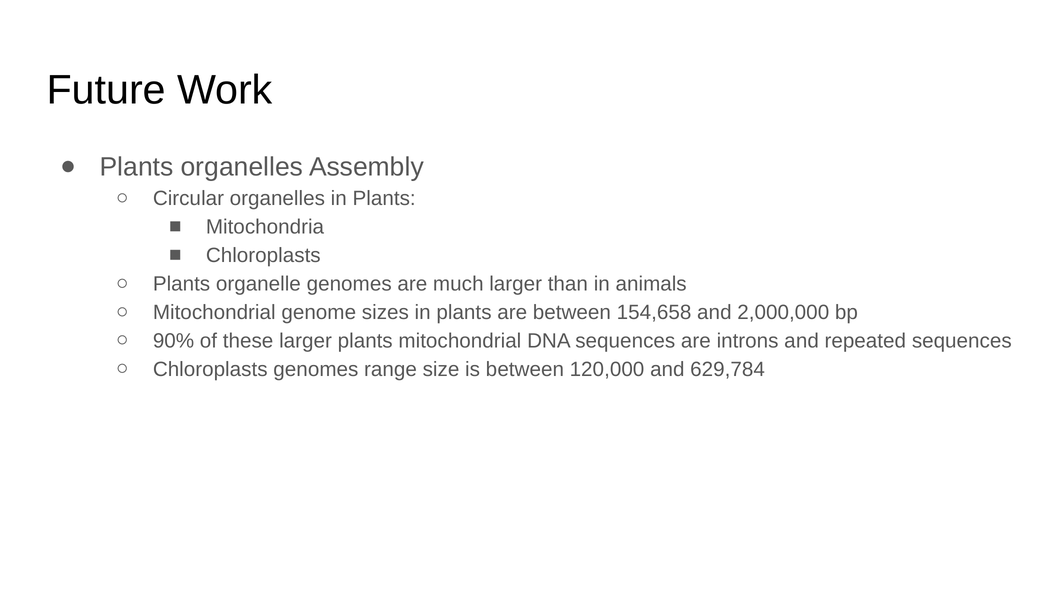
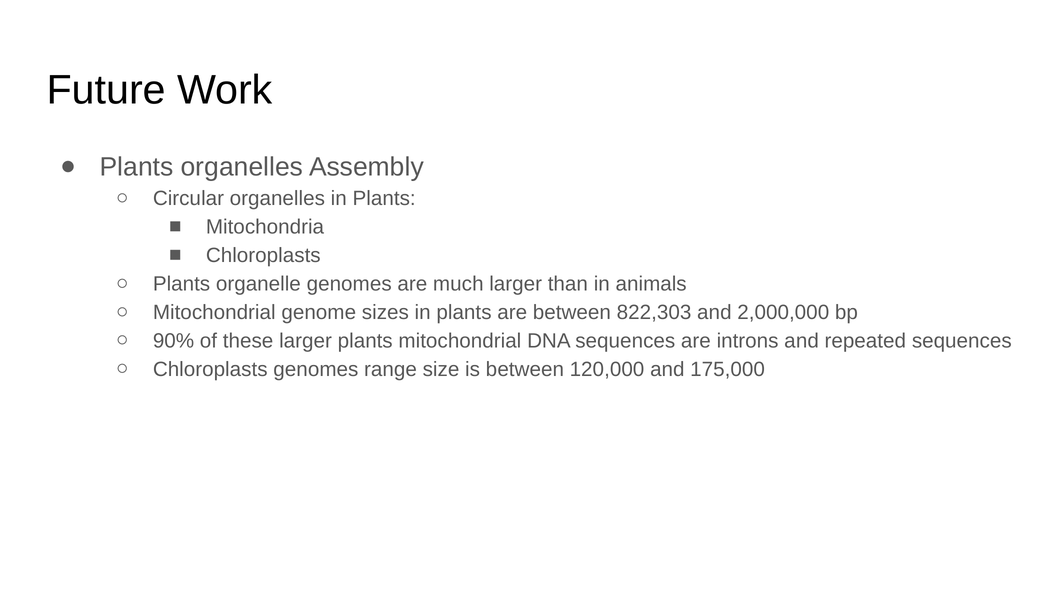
154,658: 154,658 -> 822,303 (654, 312)
629,784: 629,784 -> 175,000 (728, 369)
